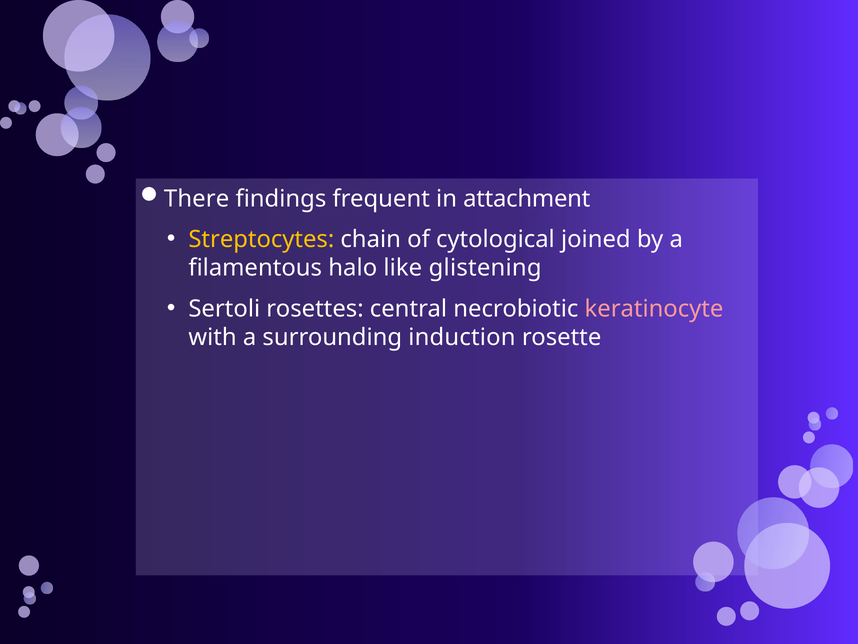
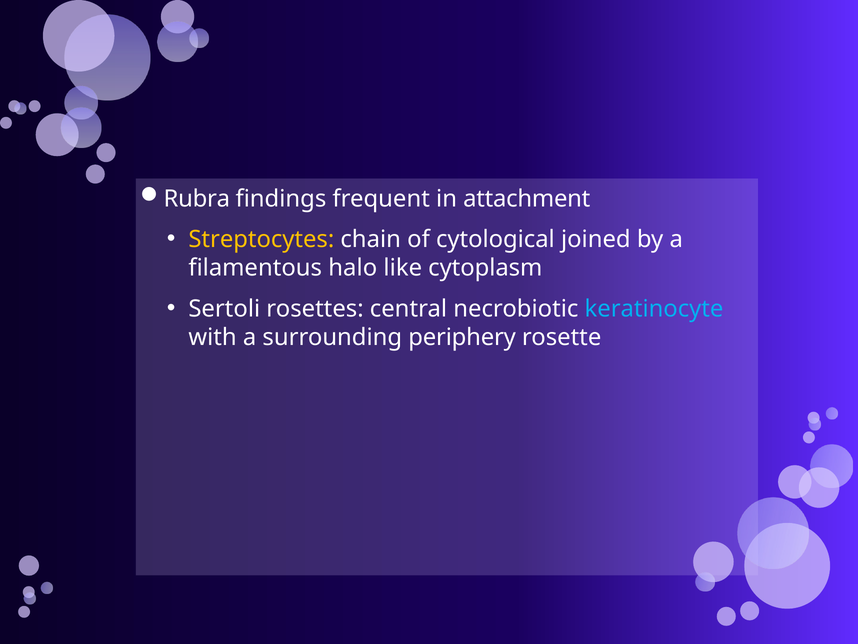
There: There -> Rubra (197, 199)
glistening: glistening -> cytoplasm (485, 268)
keratinocyte colour: pink -> light blue (654, 308)
induction: induction -> periphery (462, 337)
